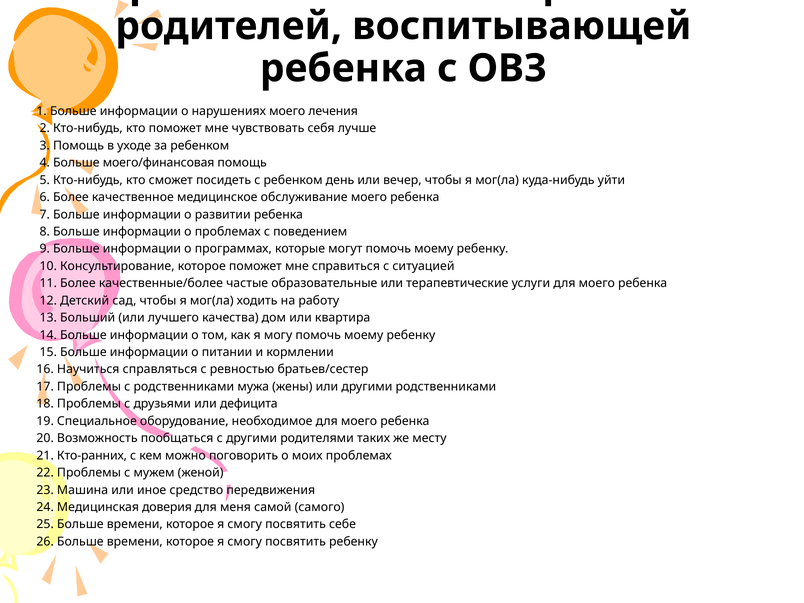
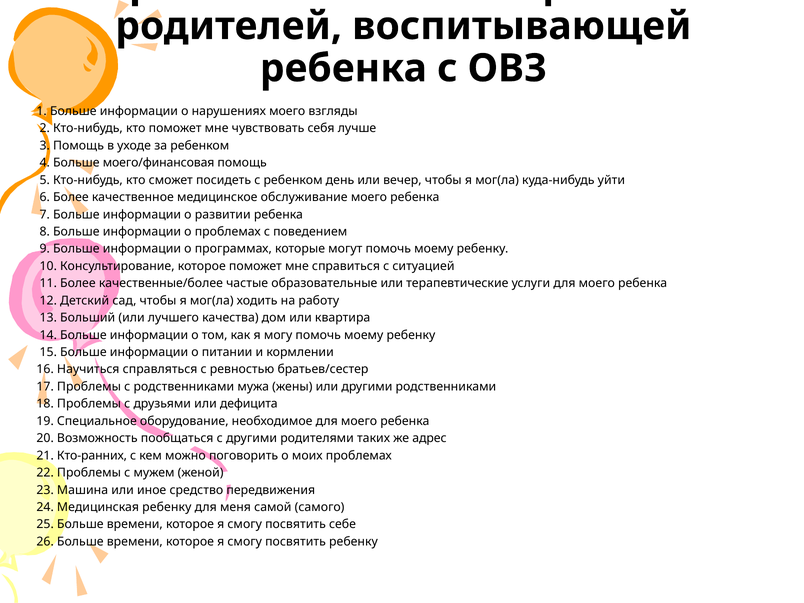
лечения: лечения -> взгляды (333, 111)
месту: месту -> адрес (429, 438)
Медицинская доверия: доверия -> ребенку (167, 507)
